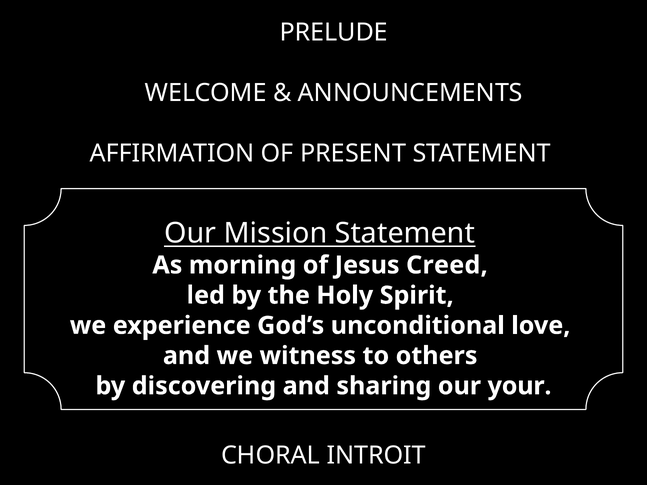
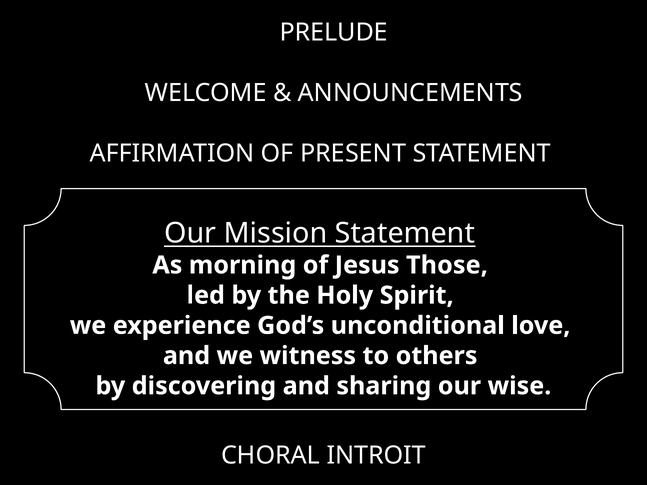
Creed: Creed -> Those (447, 265)
your: your -> wise (519, 386)
